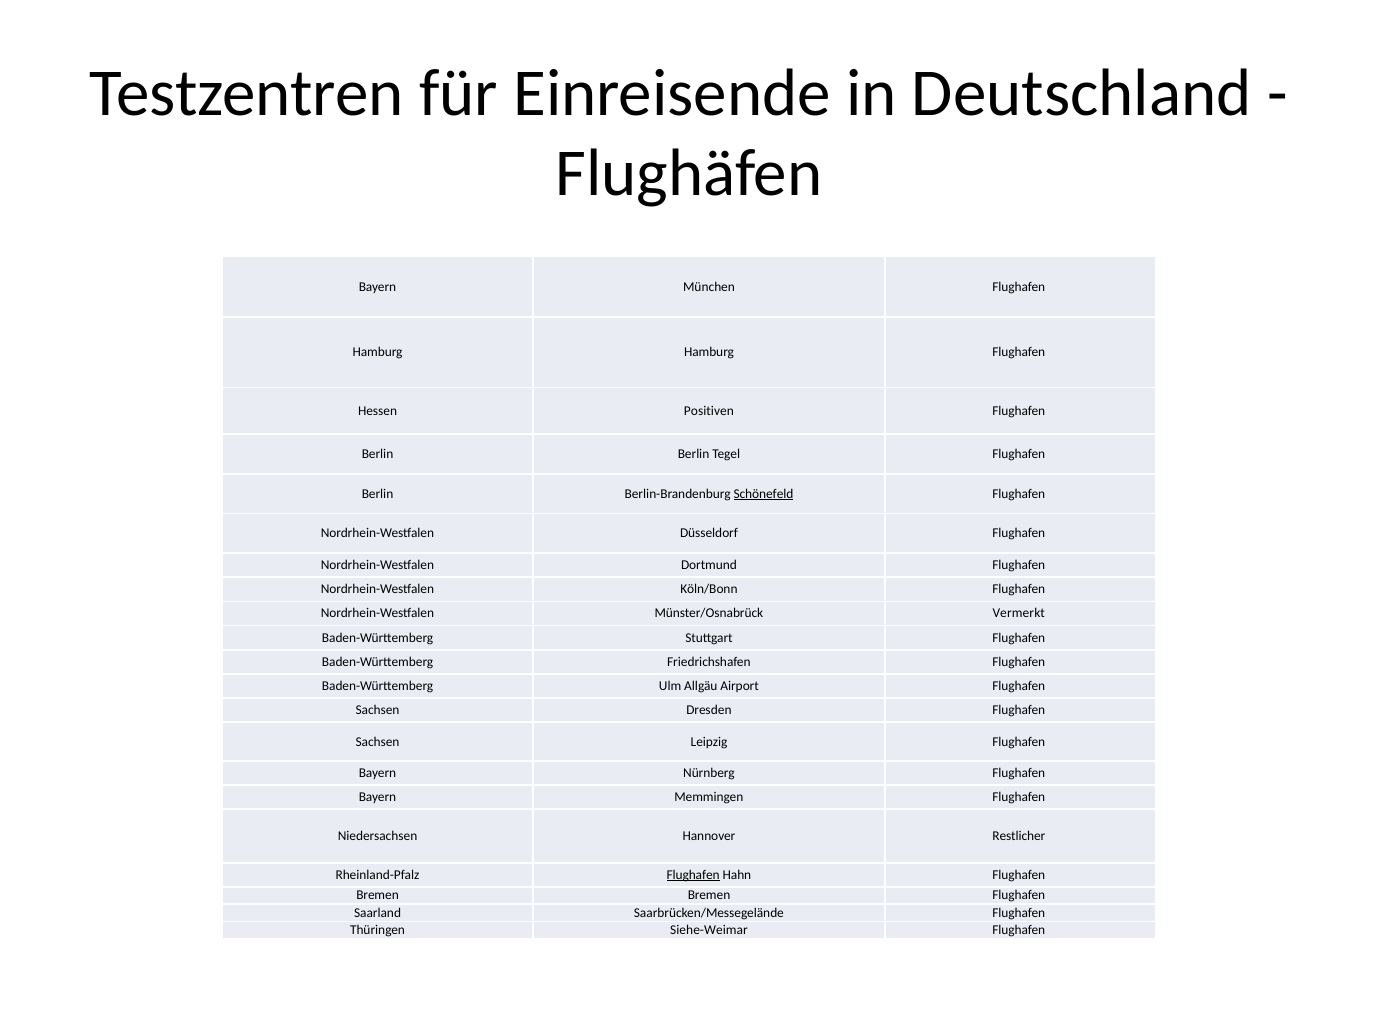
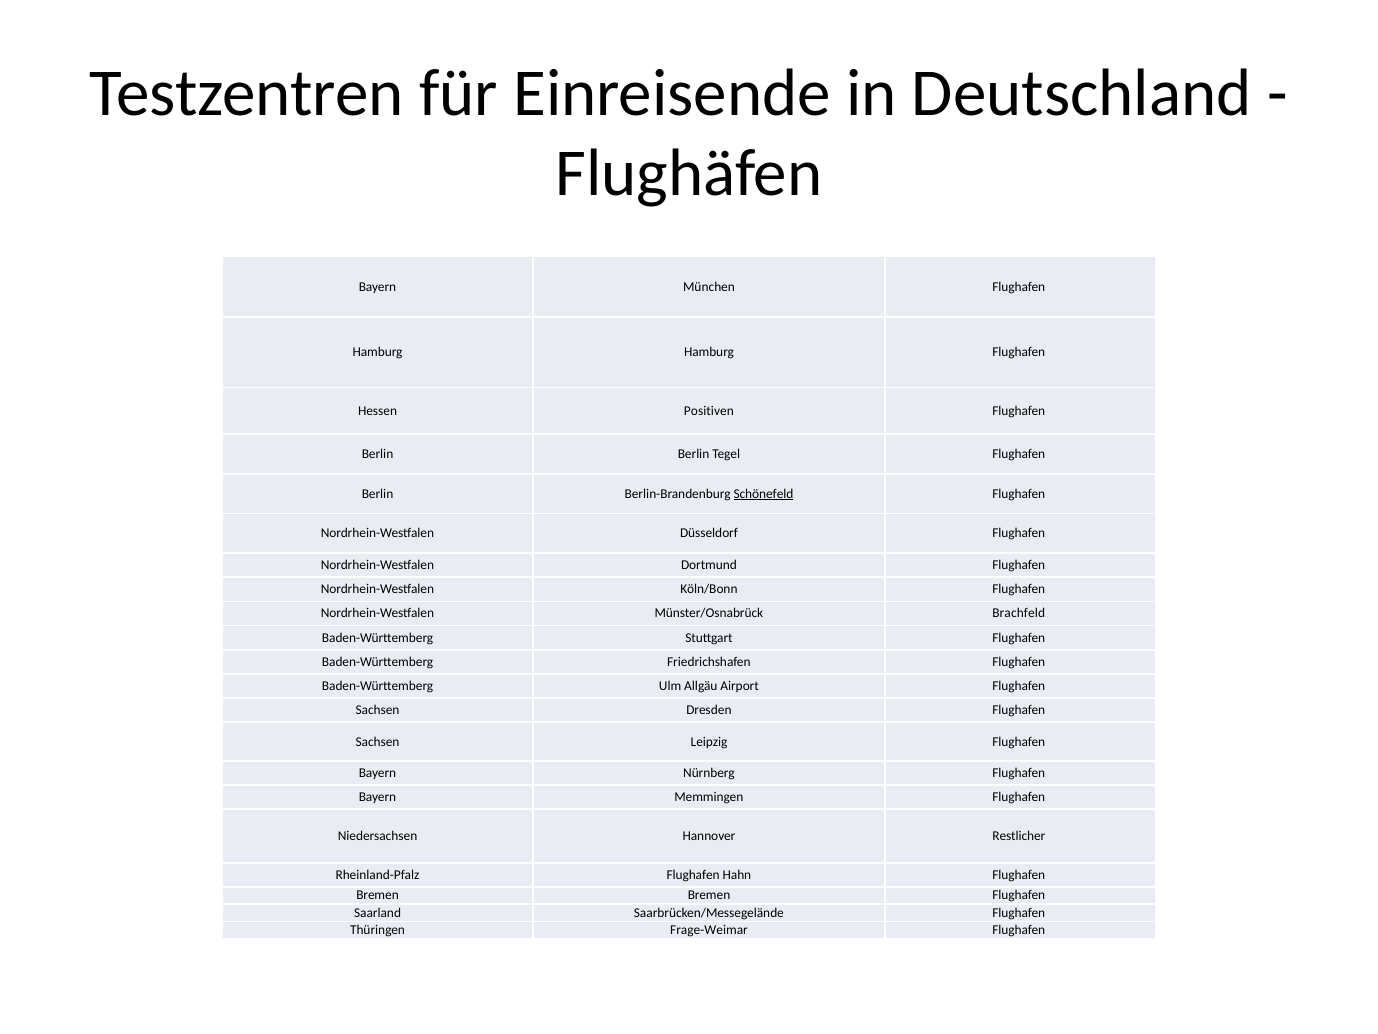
Vermerkt: Vermerkt -> Brachfeld (1019, 613)
Flughafen underline: present -> none (693, 874)
Siehe-Weimar: Siehe-Weimar -> Frage-Weimar (709, 930)
